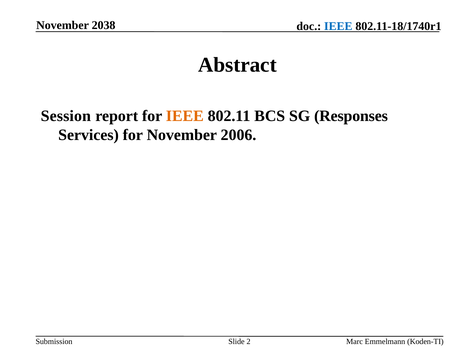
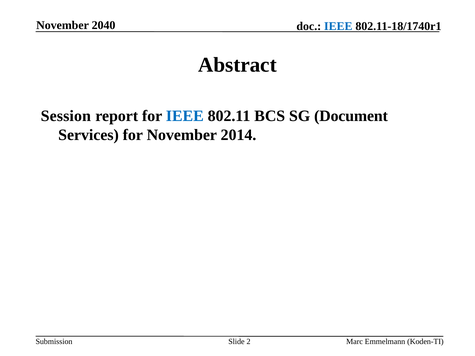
2038: 2038 -> 2040 (104, 25)
IEEE colour: orange -> blue (185, 116)
Responses: Responses -> Document (351, 116)
2006: 2006 -> 2014 (238, 135)
